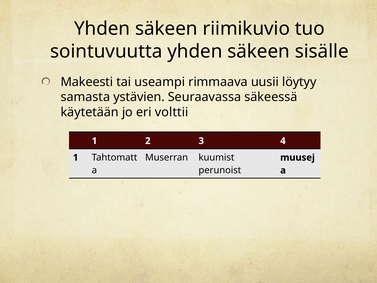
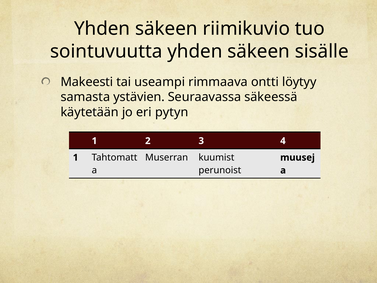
uusii: uusii -> ontti (265, 82)
volttii: volttii -> pytyn (172, 112)
